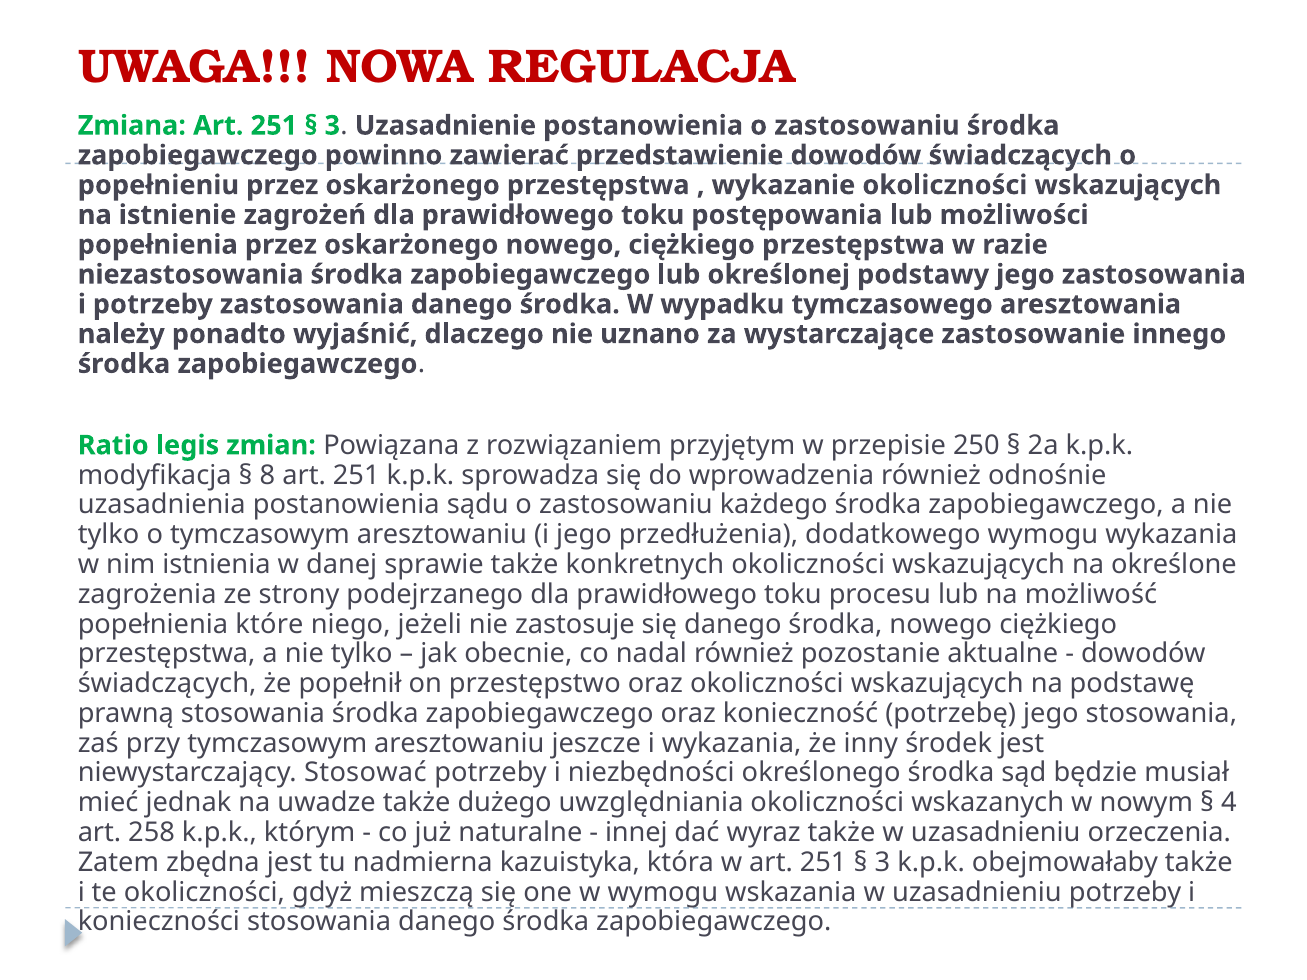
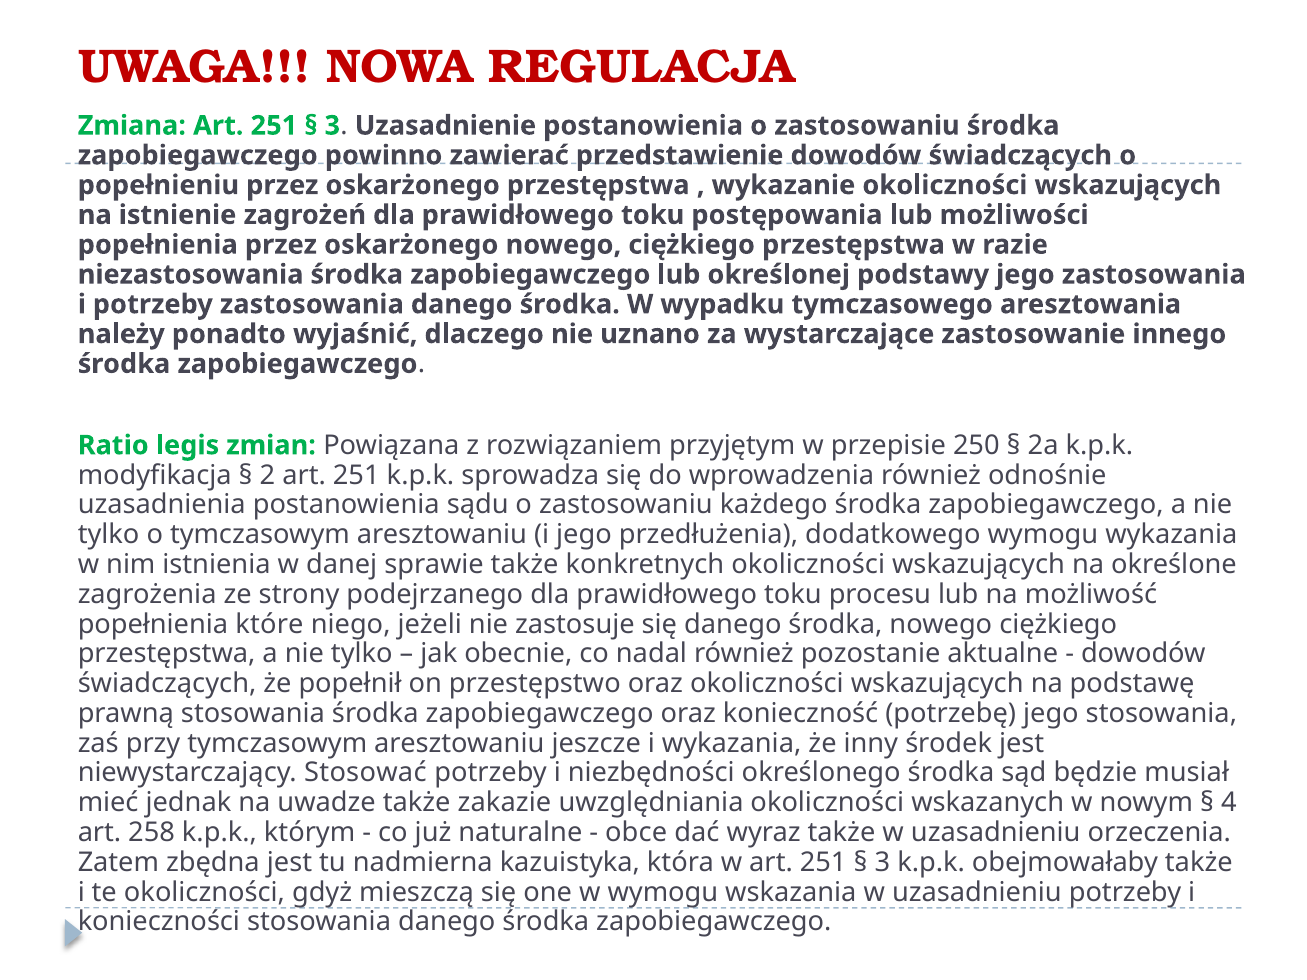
8: 8 -> 2 (267, 475)
dużego: dużego -> zakazie (504, 803)
innej: innej -> obce (636, 833)
